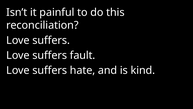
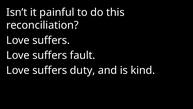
hate: hate -> duty (83, 70)
